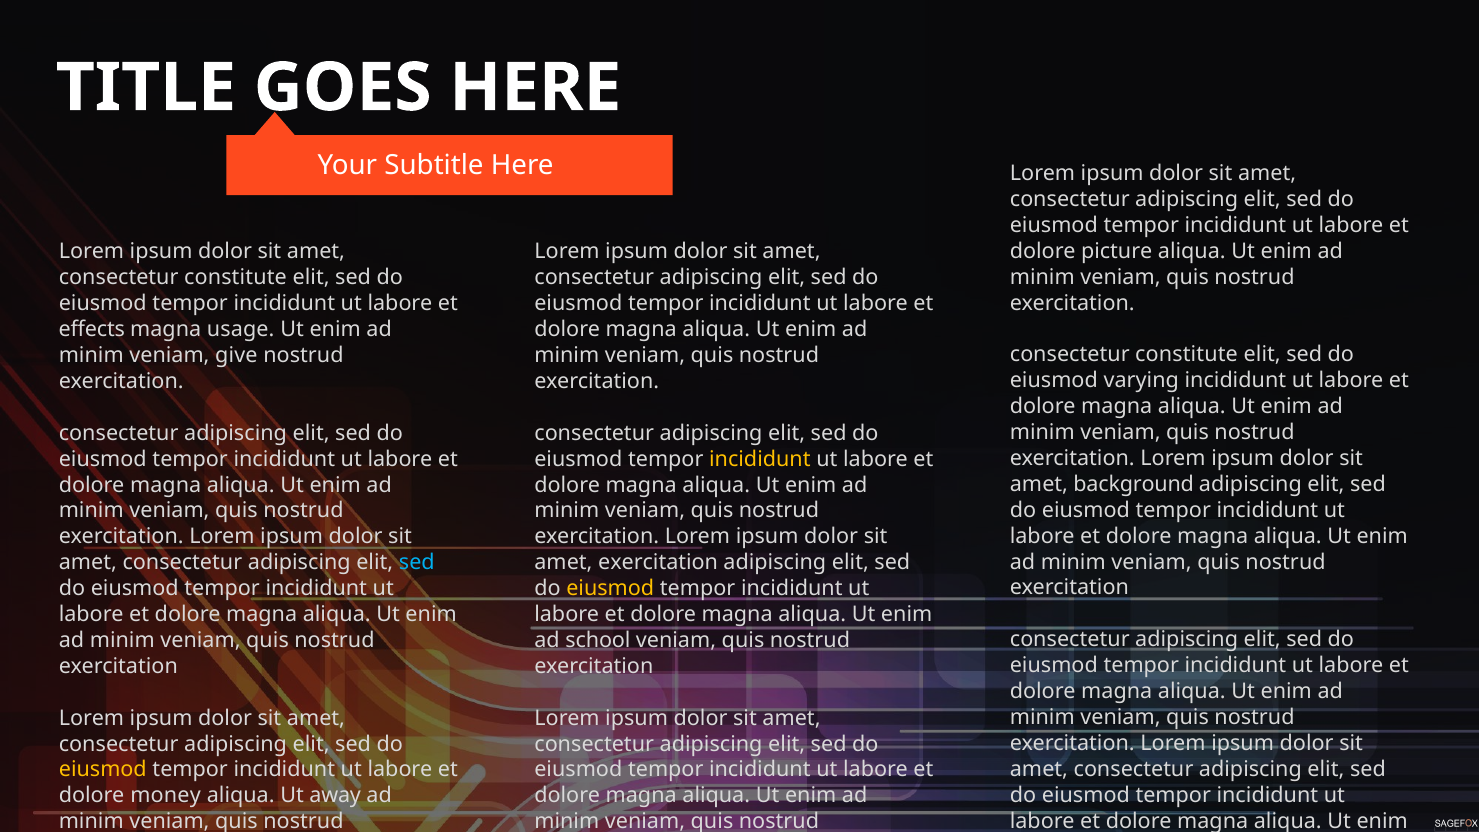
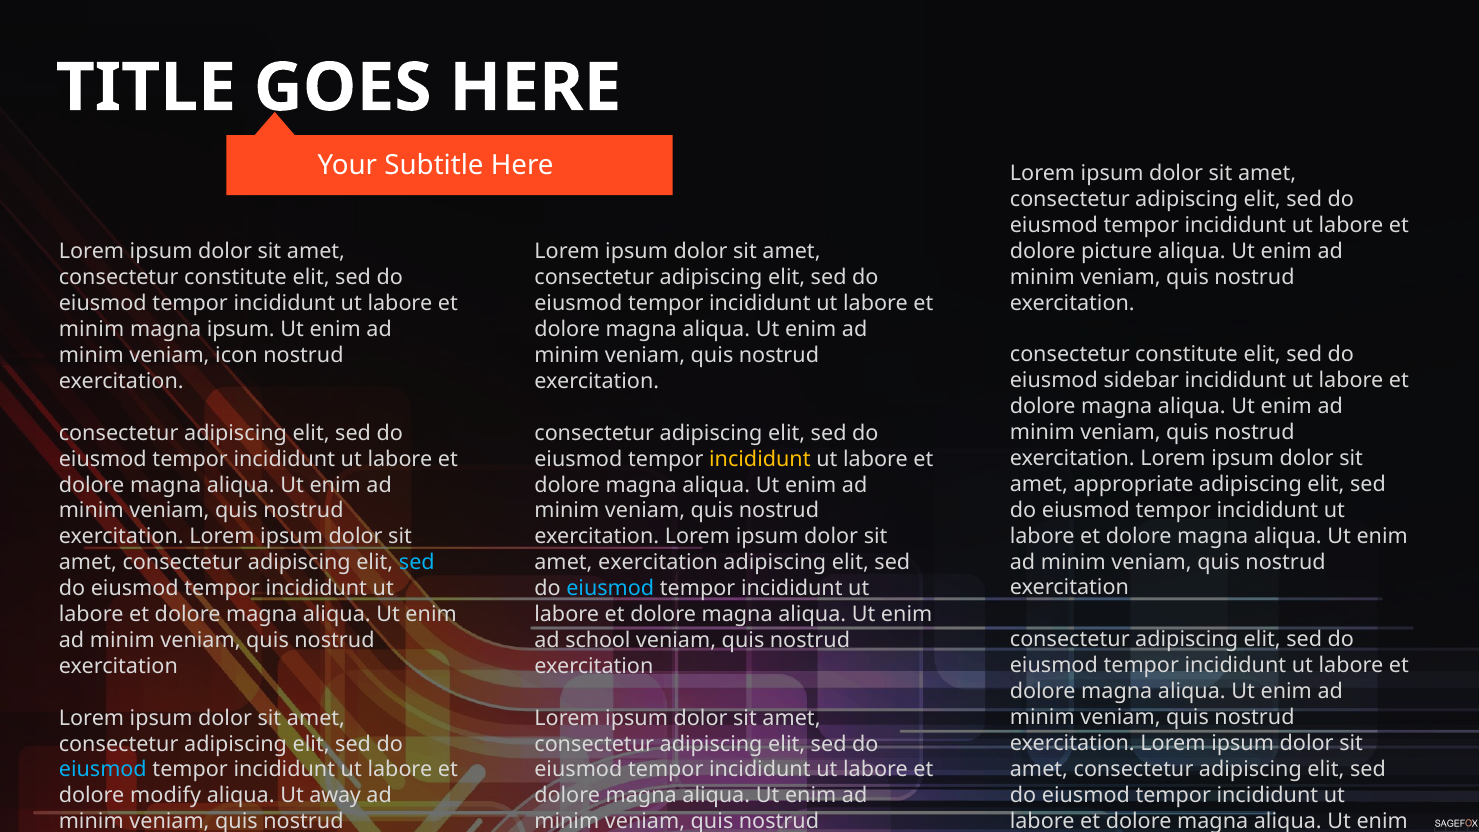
effects: effects -> minim (92, 330)
magna usage: usage -> ipsum (241, 330)
give: give -> icon (236, 355)
varying: varying -> sidebar (1141, 381)
background: background -> appropriate (1134, 484)
eiusmod colour: yellow -> light blue (610, 589)
eiusmod colour: yellow -> light blue (103, 770)
money: money -> modify (166, 796)
